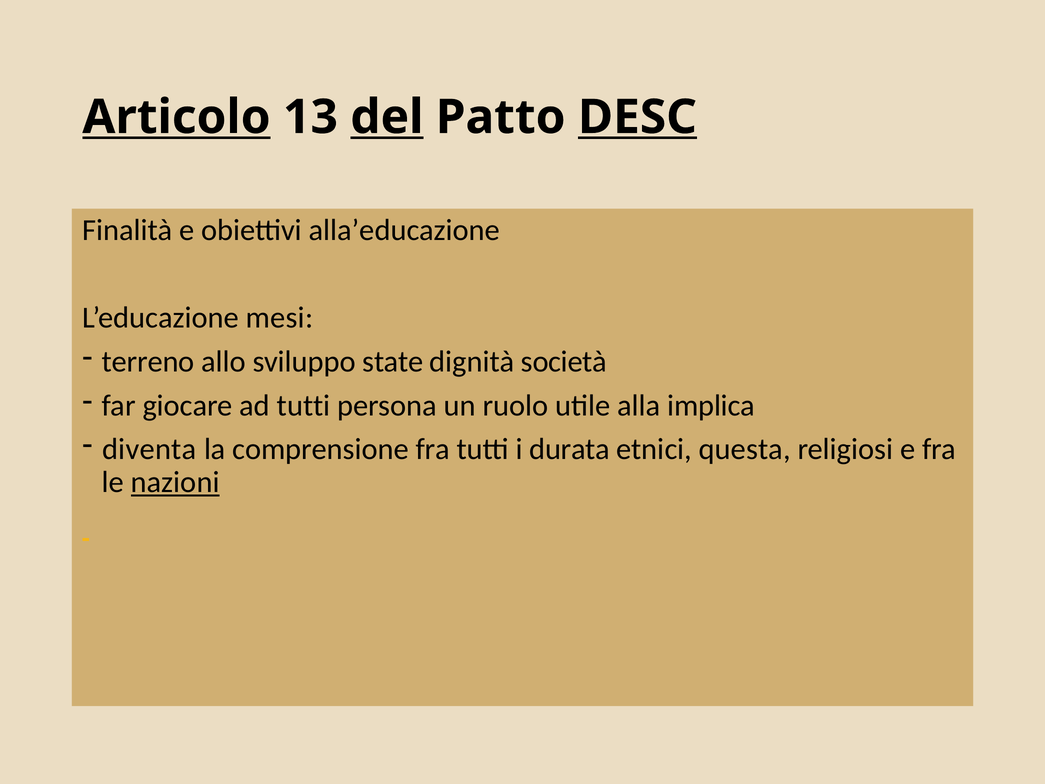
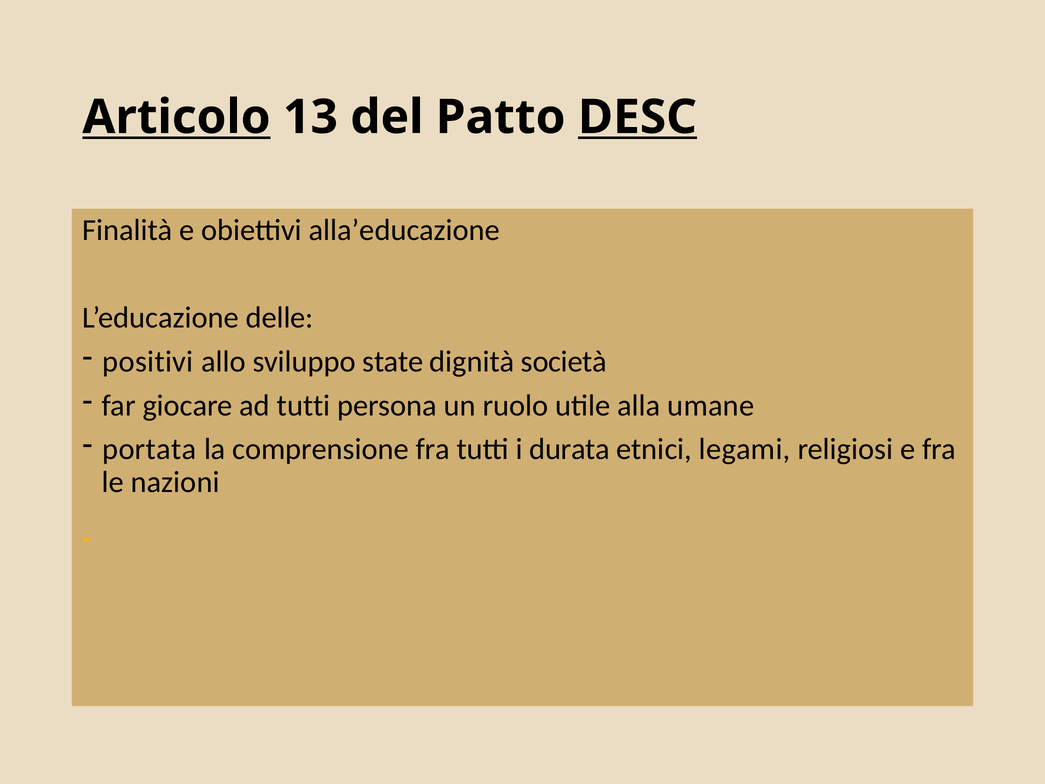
del underline: present -> none (387, 117)
mesi: mesi -> delle (280, 318)
terreno: terreno -> positivi (148, 362)
implica: implica -> umane (711, 405)
diventa: diventa -> portata (149, 449)
questa: questa -> legami (745, 449)
nazioni underline: present -> none (175, 482)
